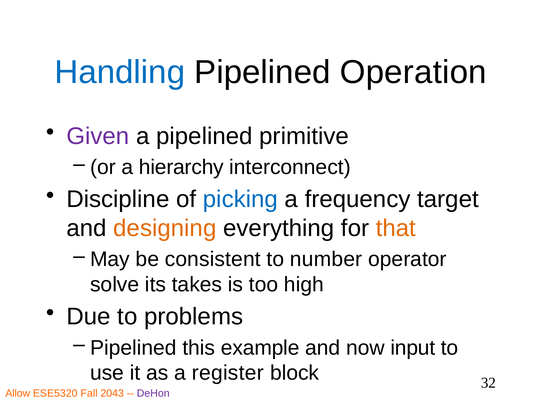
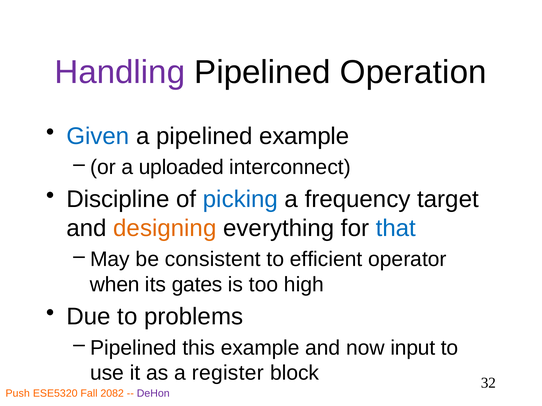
Handling colour: blue -> purple (120, 72)
Given colour: purple -> blue (98, 136)
pipelined primitive: primitive -> example (304, 136)
hierarchy: hierarchy -> uploaded (181, 167)
that colour: orange -> blue (396, 228)
number: number -> efficient (326, 260)
solve: solve -> when (115, 285)
takes: takes -> gates (197, 285)
Allow: Allow -> Push (18, 394)
2043: 2043 -> 2082 (112, 394)
